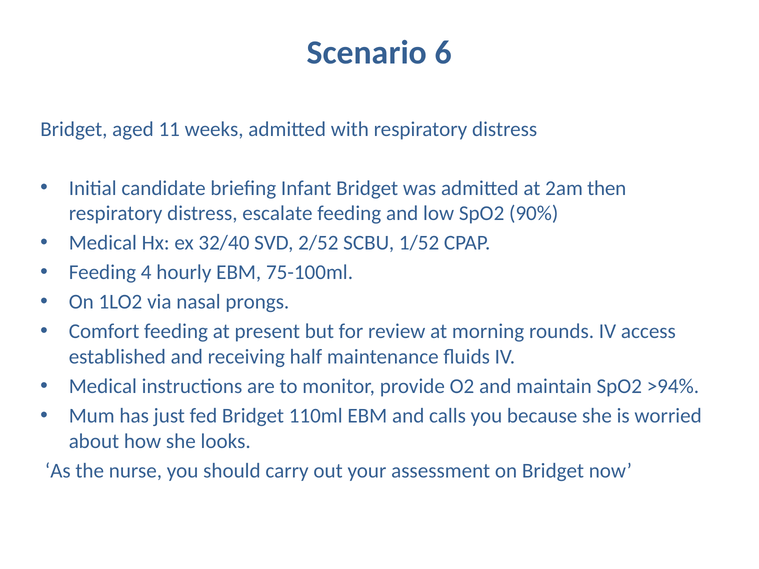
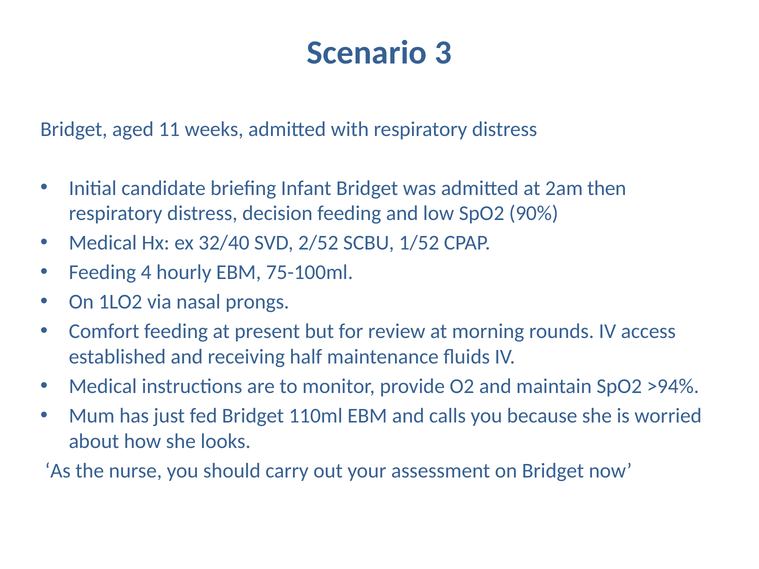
6: 6 -> 3 (443, 53)
escalate: escalate -> decision (277, 214)
